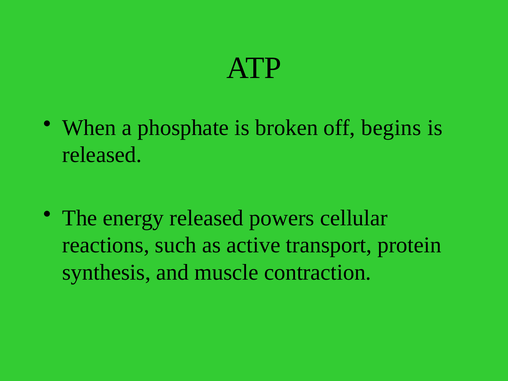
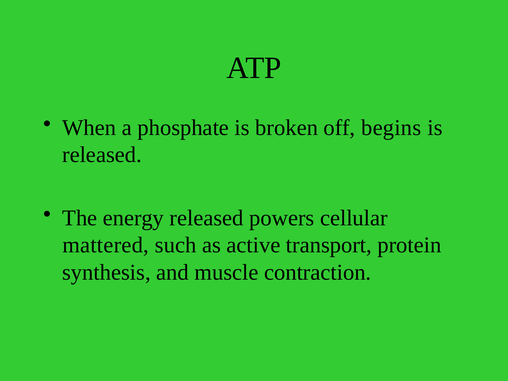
reactions: reactions -> mattered (106, 245)
